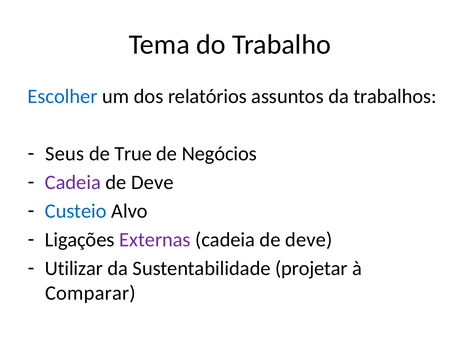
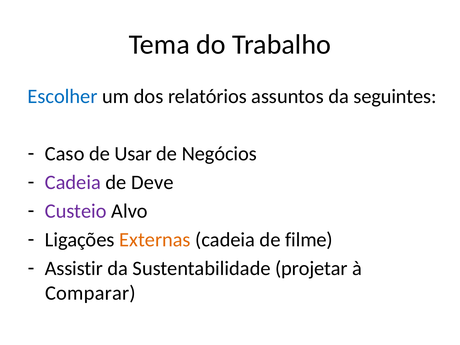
trabalhos: trabalhos -> seguintes (395, 97)
Seus: Seus -> Caso (65, 154)
True: True -> Usar (133, 154)
Custeio colour: blue -> purple (76, 211)
Externas colour: purple -> orange (155, 240)
deve: deve -> filme (309, 240)
Utilizar: Utilizar -> Assistir (74, 268)
